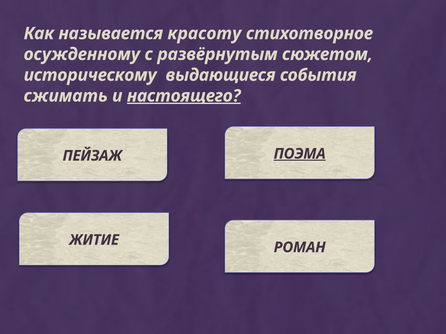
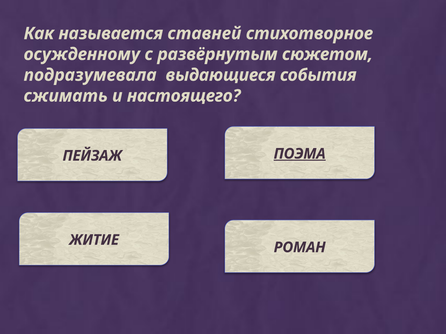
красоту: красоту -> ставней (204, 34)
историческому: историческому -> подразумевала (90, 75)
настоящего underline: present -> none (184, 96)
